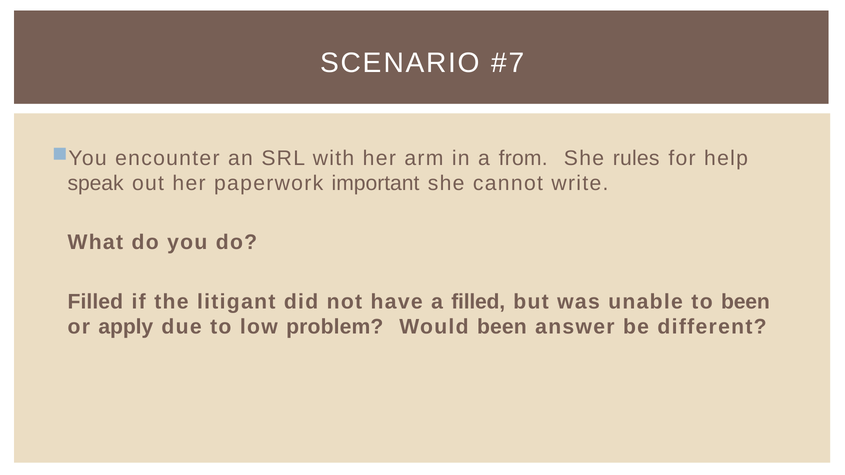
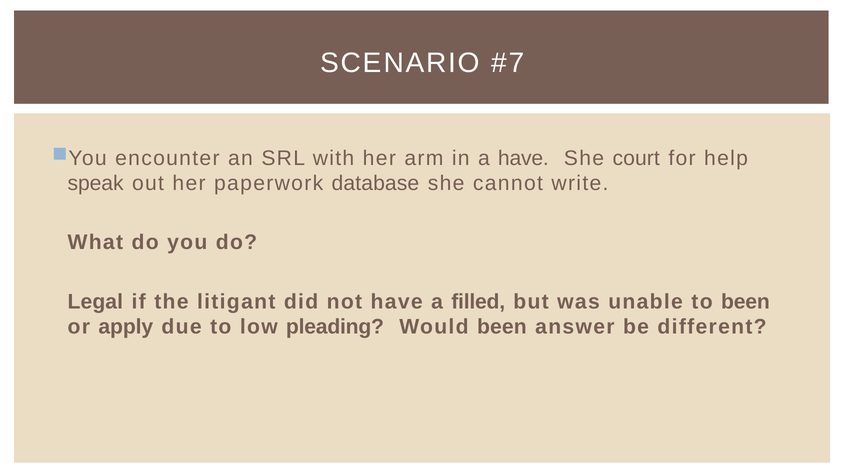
a from: from -> have (523, 158)
rules: rules -> court (636, 158)
important: important -> database (375, 183)
Filled: Filled -> Legal (95, 302)
problem: problem -> pleading (335, 327)
